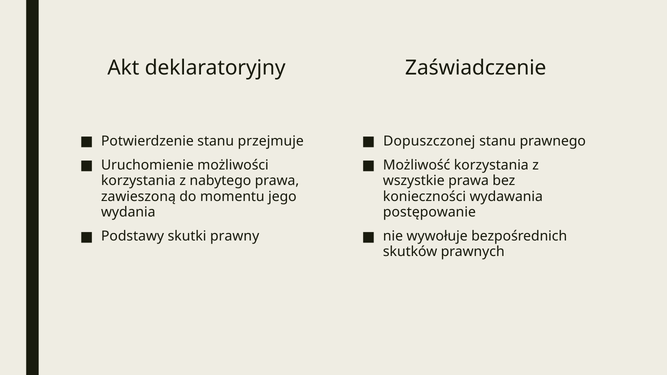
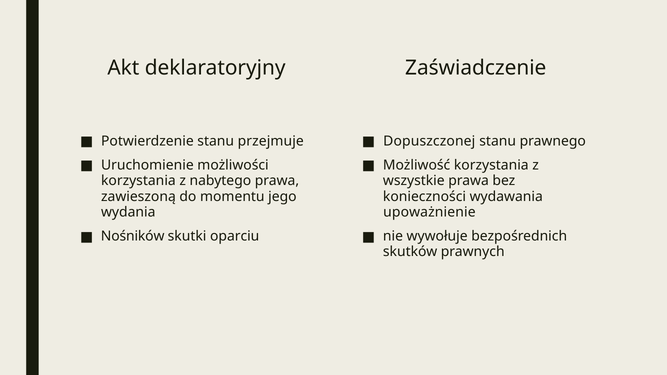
postępowanie: postępowanie -> upoważnienie (429, 212)
Podstawy: Podstawy -> Nośników (133, 236)
prawny: prawny -> oparciu (235, 236)
